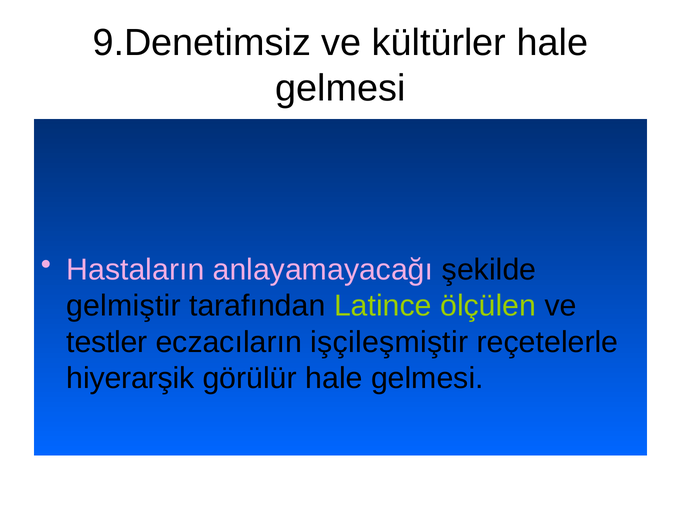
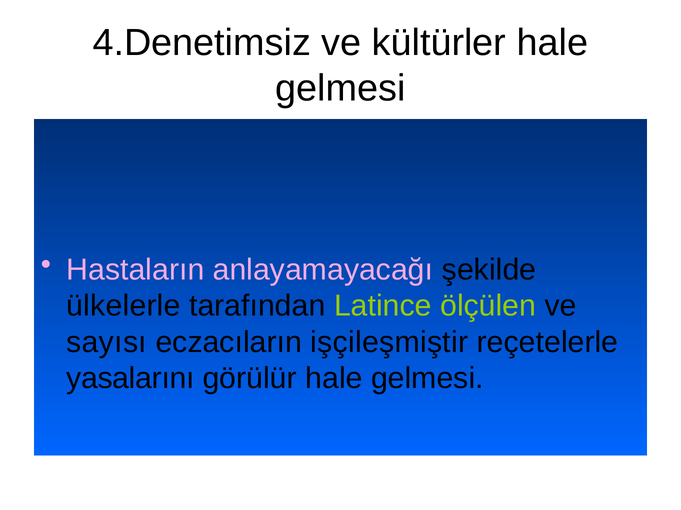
9.Denetimsiz: 9.Denetimsiz -> 4.Denetimsiz (202, 43)
gelmiştir: gelmiştir -> ülkelerle (124, 306)
testler: testler -> sayısı (107, 343)
hiyerarşik: hiyerarşik -> yasalarını (130, 379)
